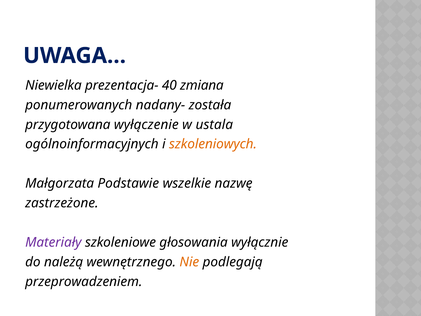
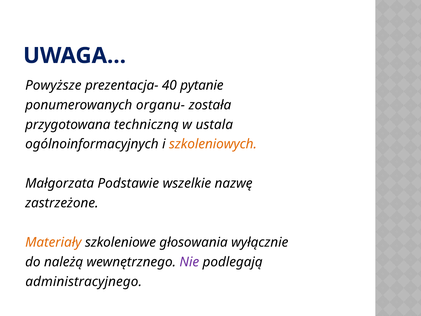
Niewielka: Niewielka -> Powyższe (53, 85)
zmiana: zmiana -> pytanie (202, 85)
nadany-: nadany- -> organu- (160, 105)
wyłączenie: wyłączenie -> techniczną (146, 124)
Materiały colour: purple -> orange (53, 242)
Nie colour: orange -> purple (189, 262)
przeprowadzeniem: przeprowadzeniem -> administracyjnego (84, 282)
